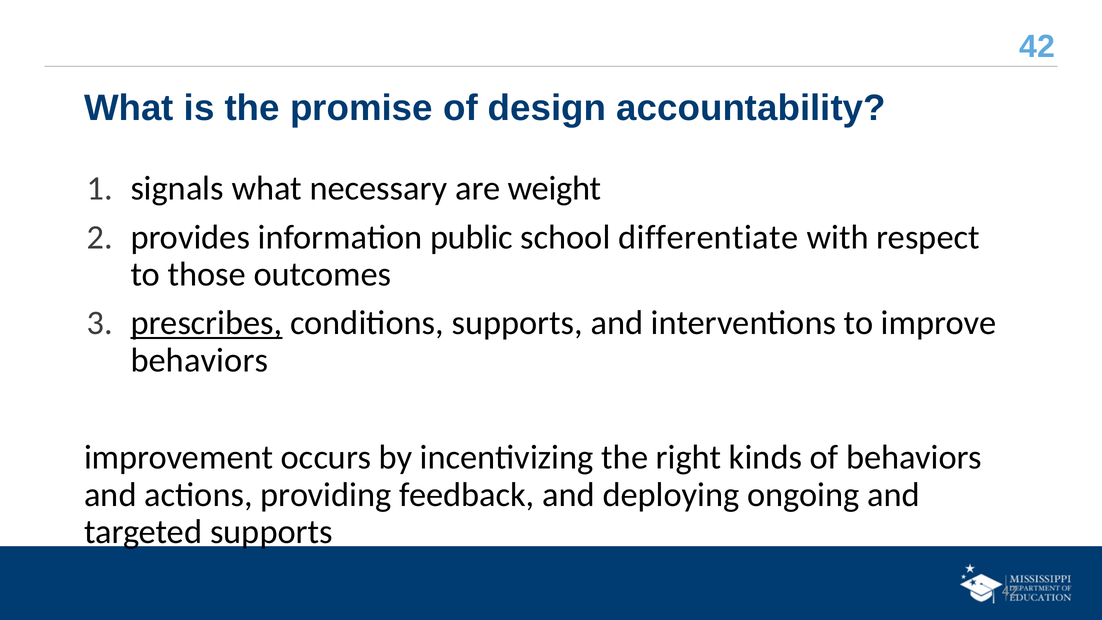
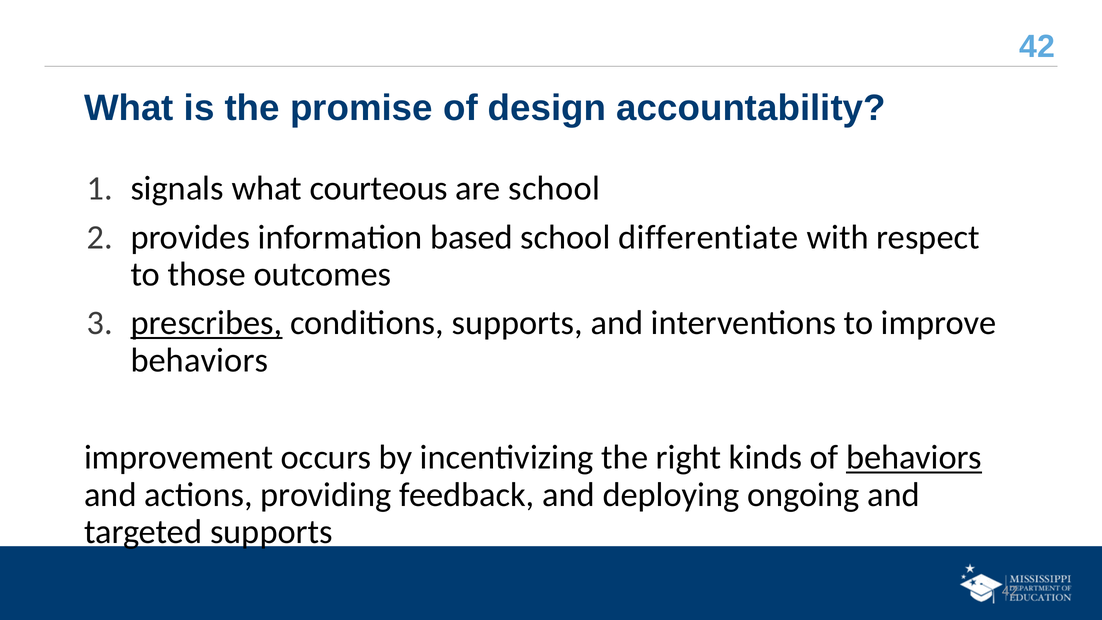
necessary: necessary -> courteous (379, 188)
are weight: weight -> school (554, 188)
public: public -> based (471, 237)
behaviors underline: none -> present (914, 458)
